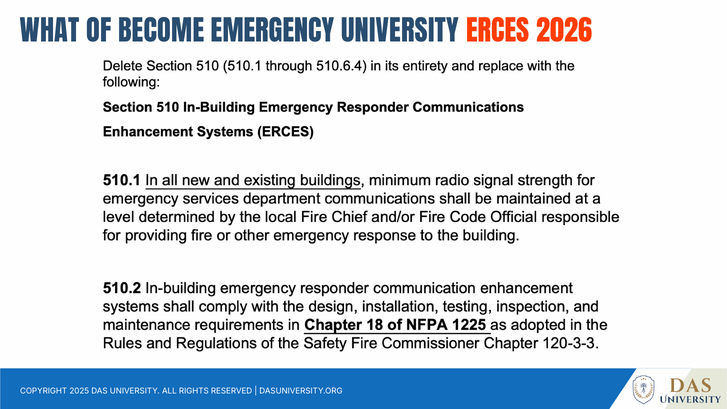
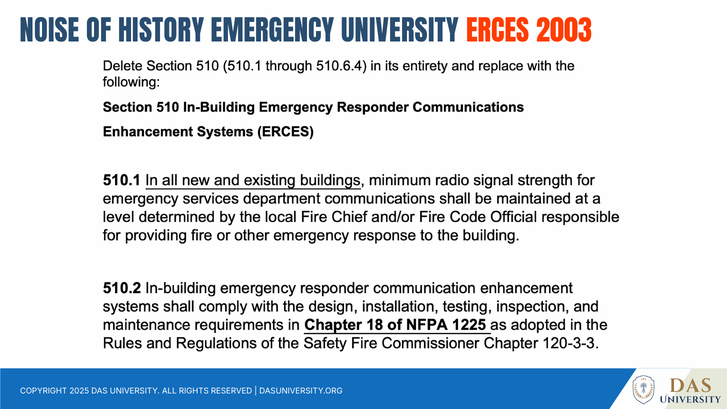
WHAT: WHAT -> NOISE (50, 33)
BECOME: BECOME -> HISTORY (161, 33)
2026: 2026 -> 2003 (564, 33)
